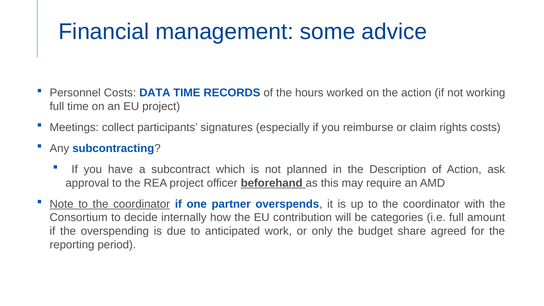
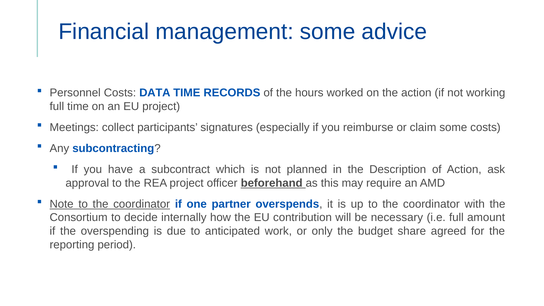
claim rights: rights -> some (453, 127)
categories: categories -> necessary (397, 218)
